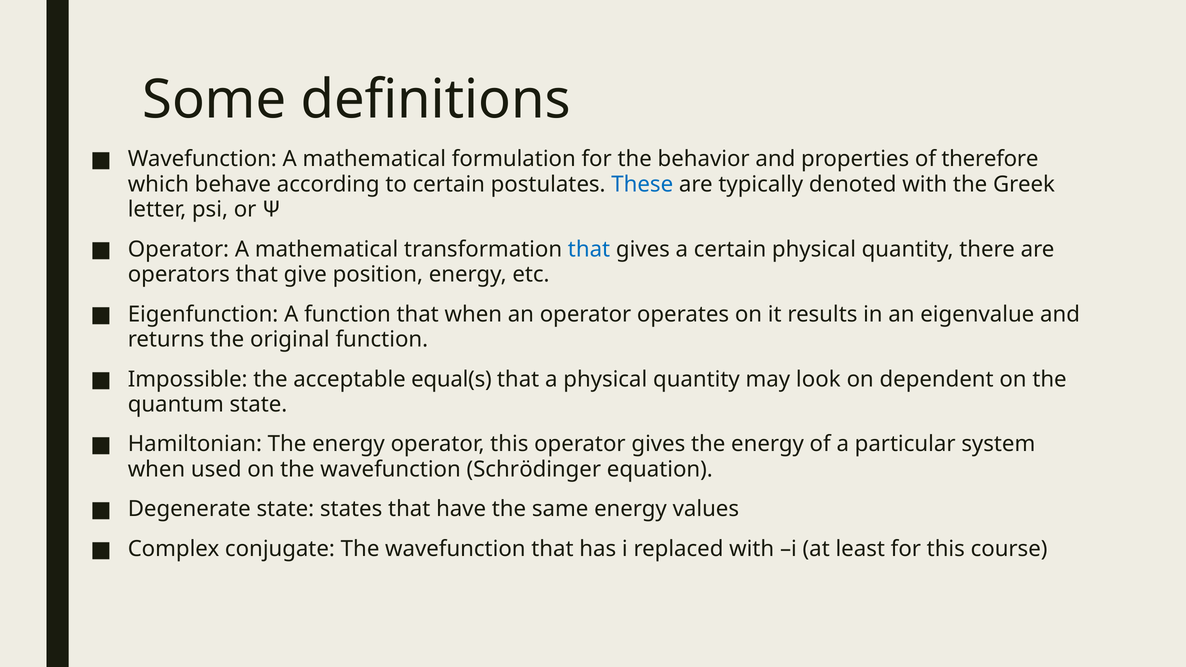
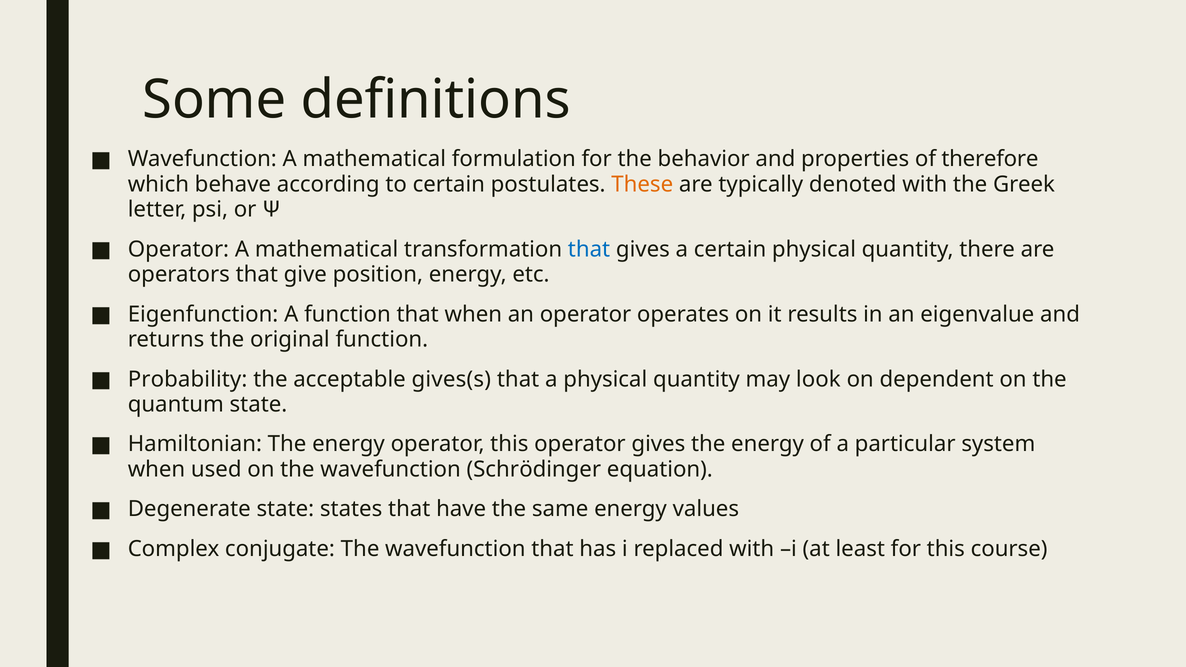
These colour: blue -> orange (642, 184)
Impossible: Impossible -> Probability (188, 379)
equal(s: equal(s -> gives(s (451, 379)
